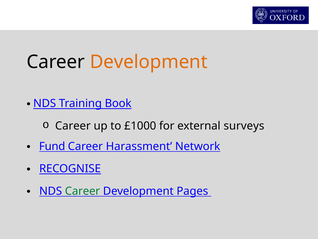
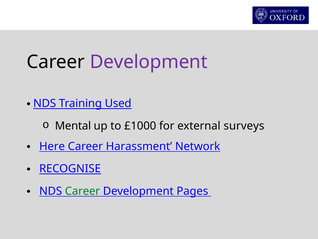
Development colour: orange -> purple (149, 62)
Book: Book -> Used (118, 103)
Career: Career -> Mental (73, 126)
Fund: Fund -> Here (52, 146)
